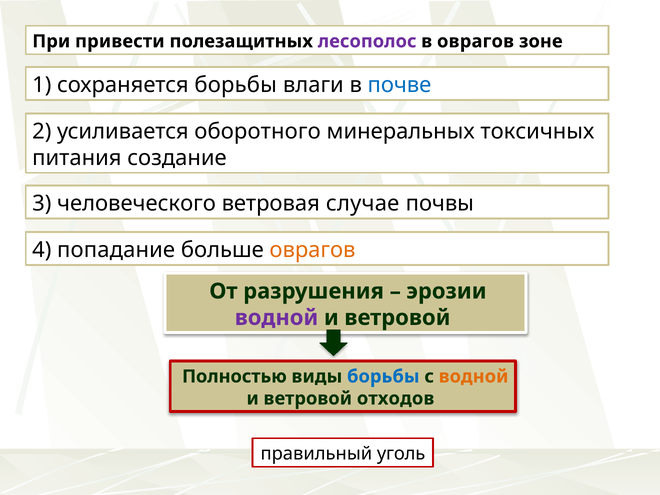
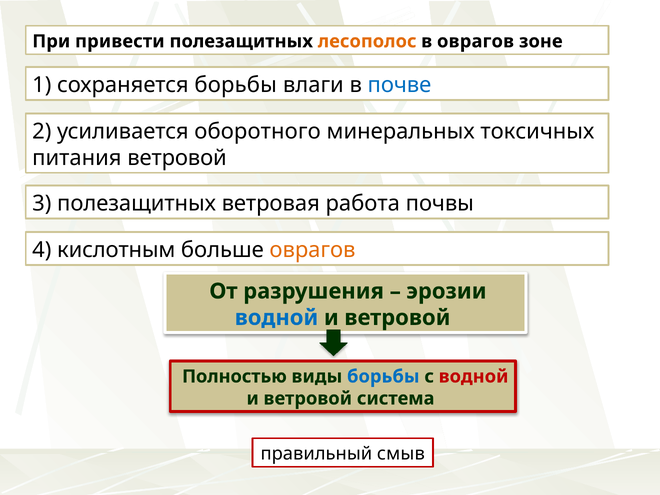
лесополос colour: purple -> orange (367, 41)
питания создание: создание -> ветровой (177, 158)
3 человеческого: человеческого -> полезащитных (137, 204)
случае: случае -> работа (363, 204)
попадание: попадание -> кислотным (116, 250)
водной colour: purple -> blue (276, 318)
водной colour: orange -> red (474, 376)
отходов: отходов -> система (396, 398)
уголь: уголь -> смыв (401, 454)
